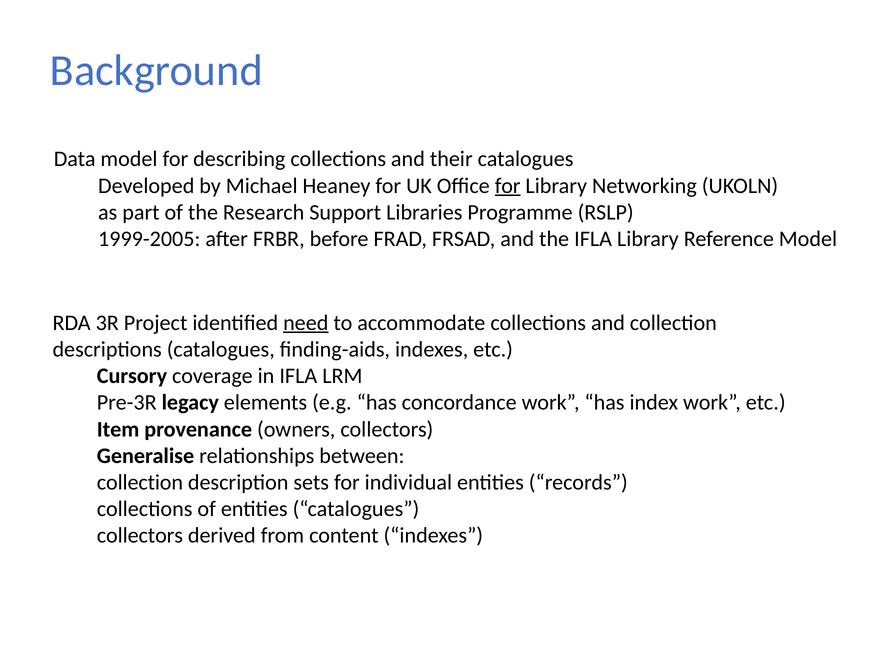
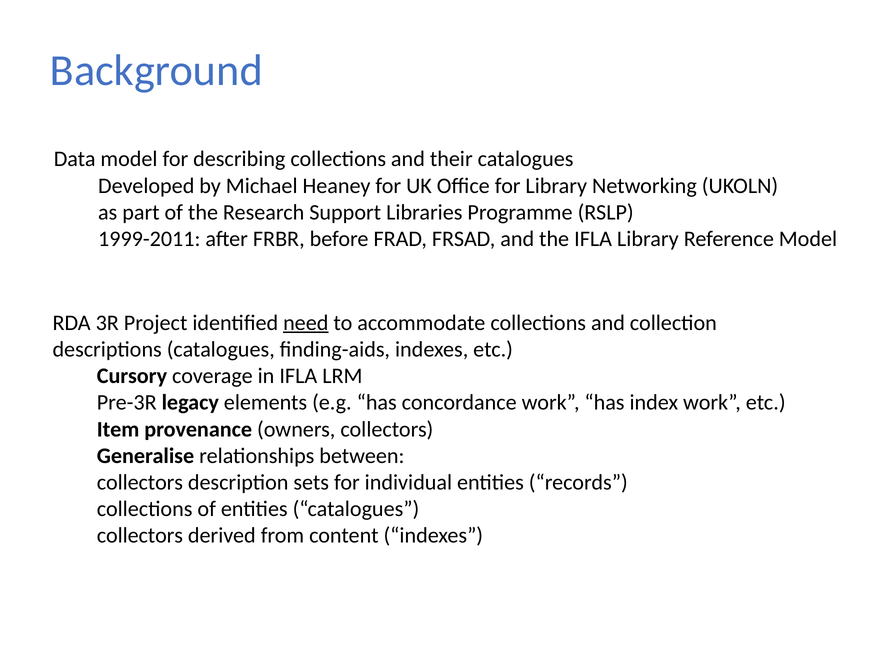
for underline: present -> none (508, 186)
1999-2005: 1999-2005 -> 1999-2011 (149, 239)
collection: collection -> collectors (140, 482)
